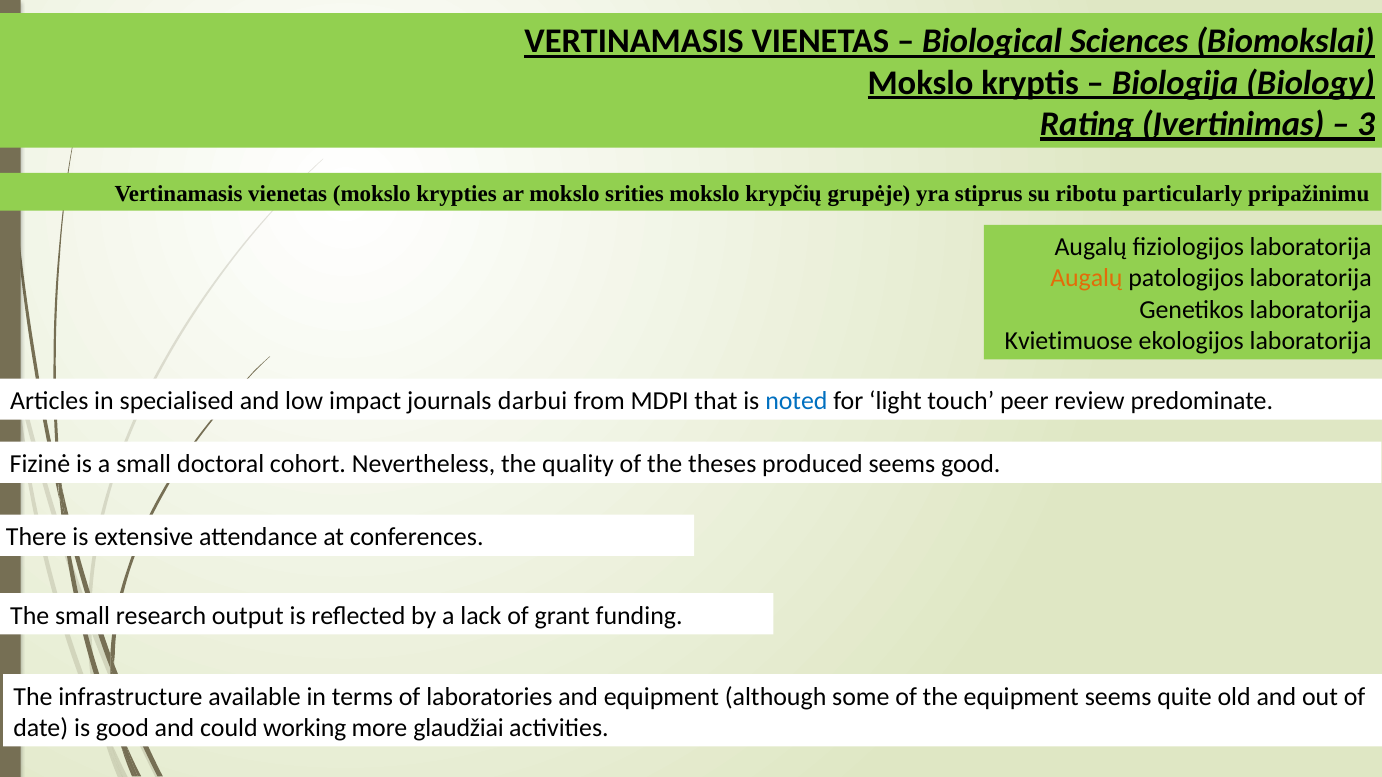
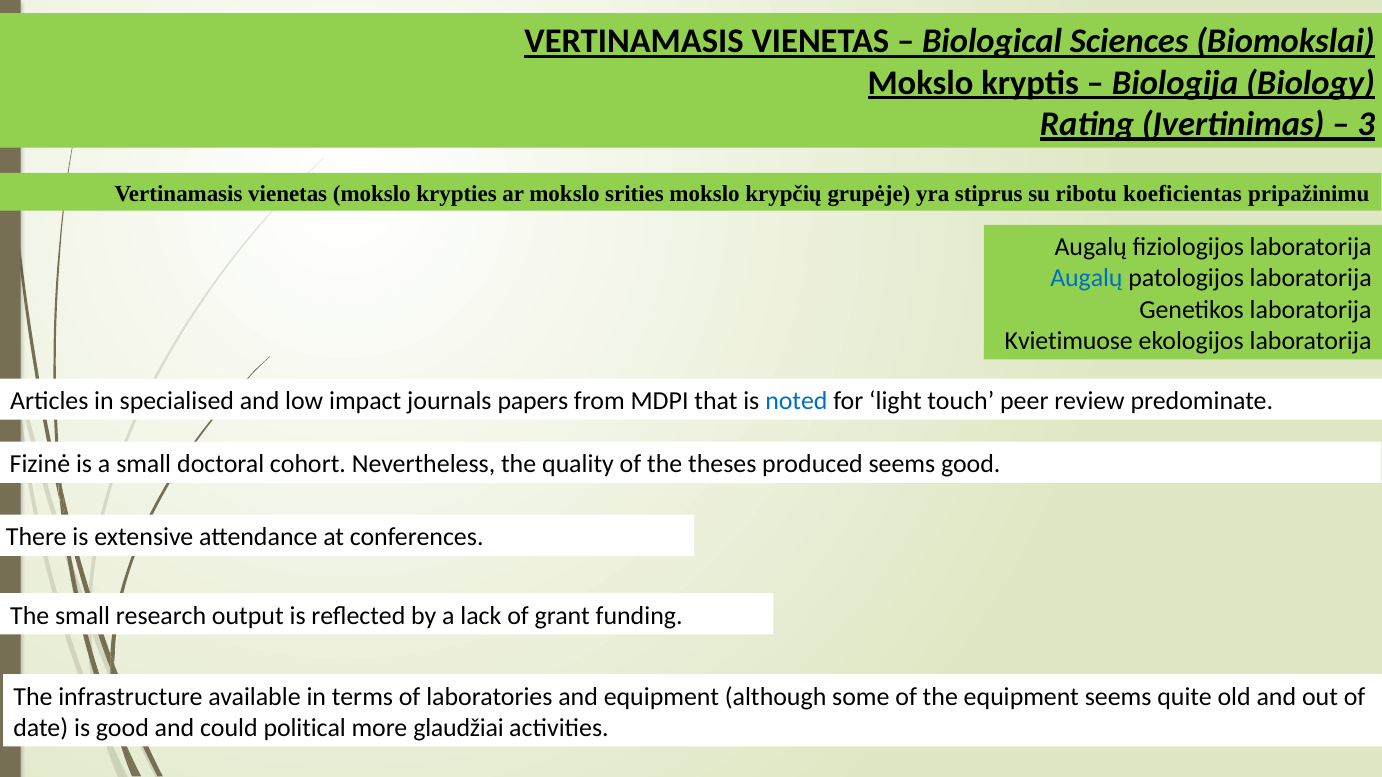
particularly: particularly -> koeficientas (1182, 194)
Augalų colour: orange -> blue (1086, 279)
darbui: darbui -> papers (533, 401)
working: working -> political (305, 728)
